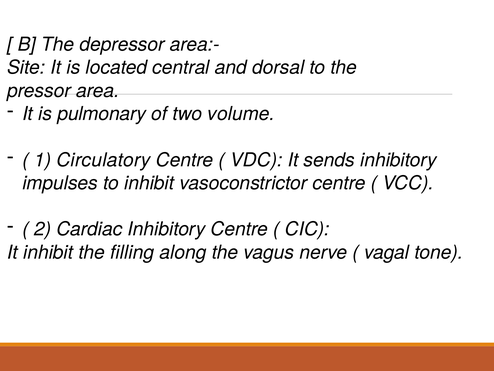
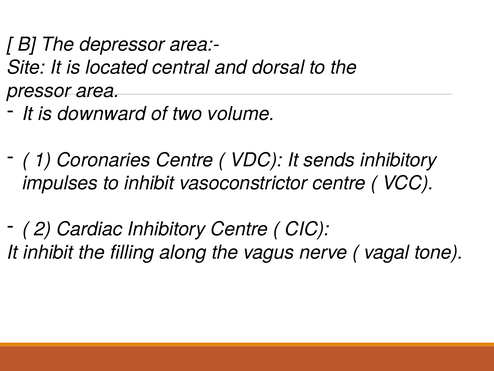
pulmonary: pulmonary -> downward (102, 114)
Circulatory: Circulatory -> Coronaries (104, 160)
